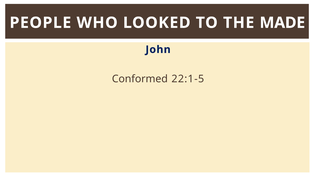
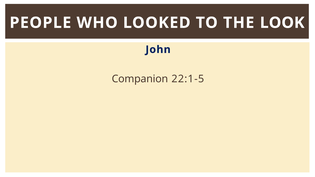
MADE: MADE -> LOOK (282, 23)
Conformed: Conformed -> Companion (140, 79)
